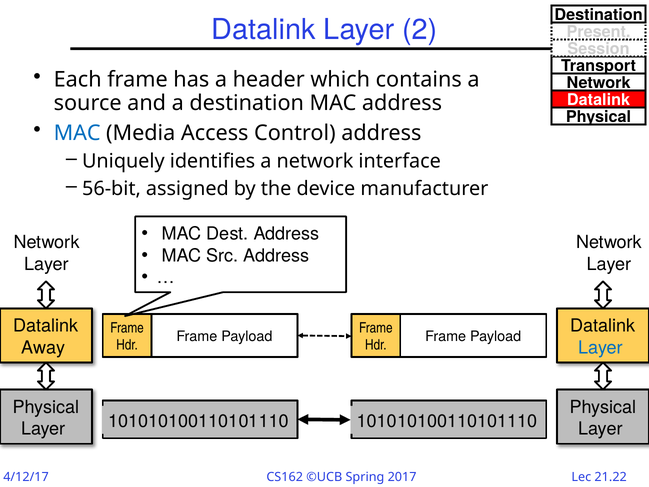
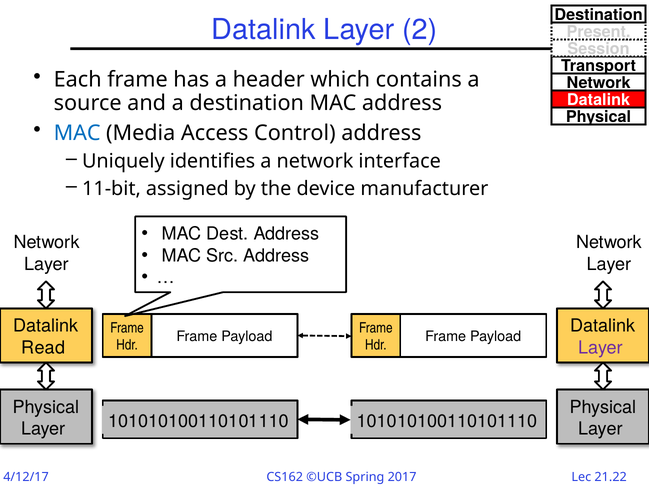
56-bit: 56-bit -> 11-bit (111, 188)
Away: Away -> Read (43, 347)
Layer colour: blue -> purple (601, 347)
